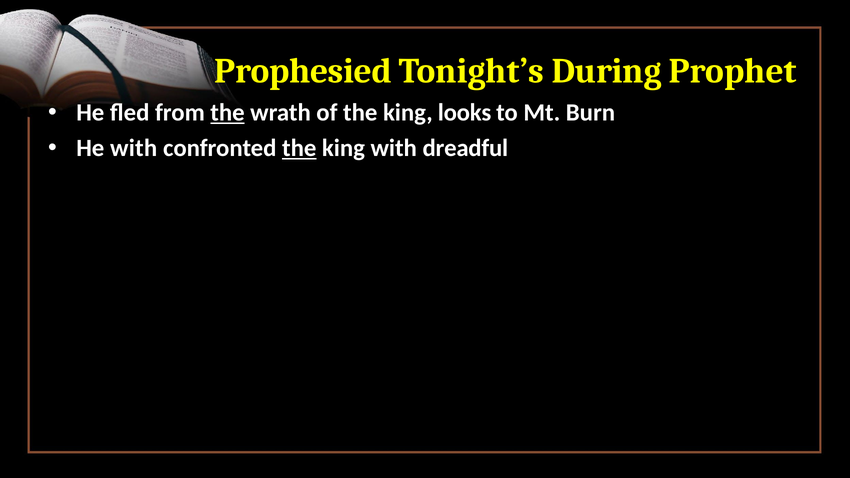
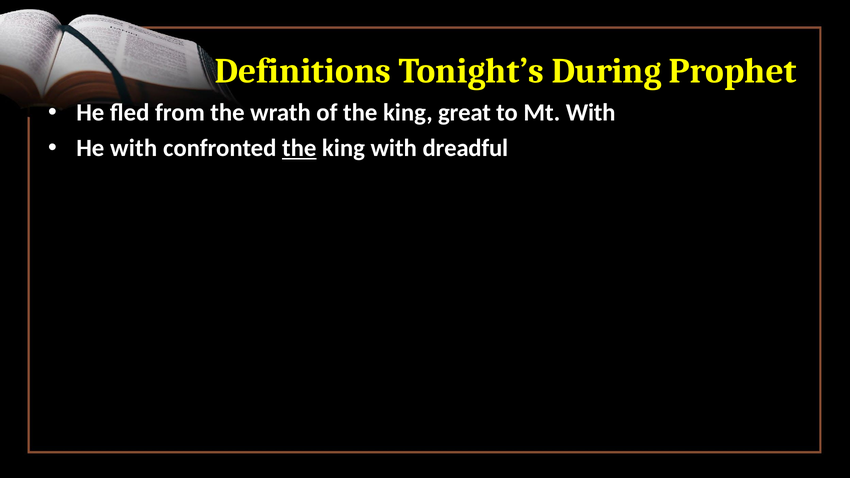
Prophesied: Prophesied -> Definitions (303, 71)
the underline: present -> none (228, 113)
looks: looks -> great (465, 113)
Mt Burn: Burn -> With (591, 113)
